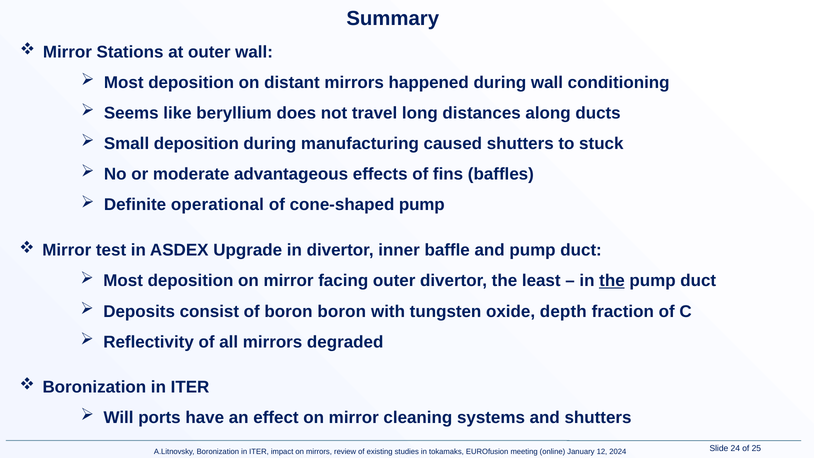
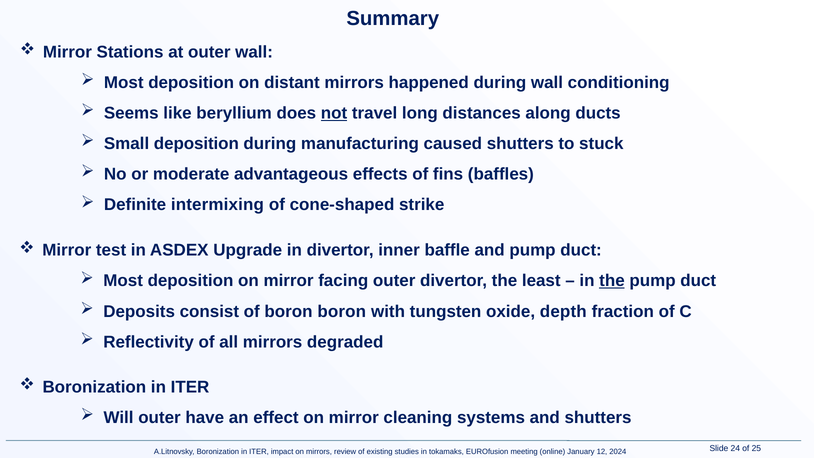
not underline: none -> present (334, 113)
operational: operational -> intermixing (217, 205)
cone-shaped pump: pump -> strike (422, 205)
Will ports: ports -> outer (159, 417)
